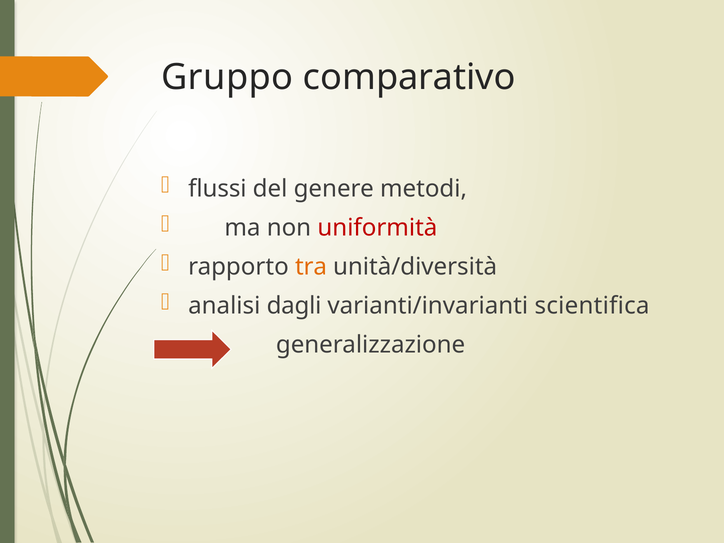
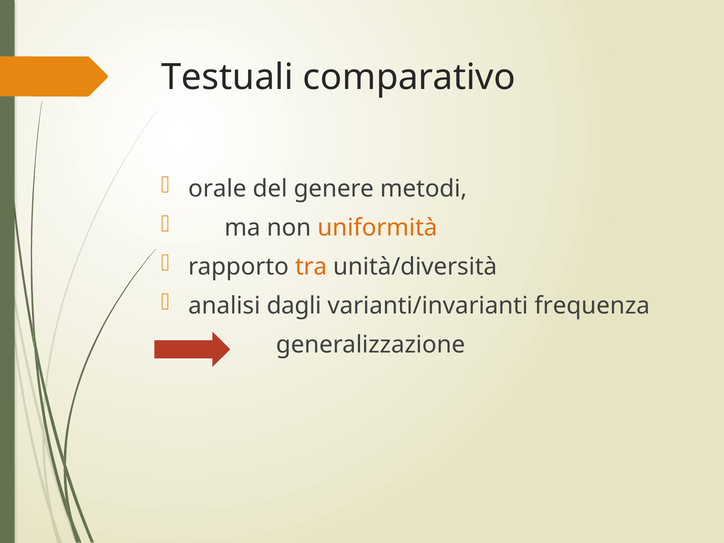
Gruppo: Gruppo -> Testuali (227, 77)
flussi: flussi -> orale (217, 189)
uniformità colour: red -> orange (377, 228)
scientifica: scientifica -> frequenza (592, 306)
